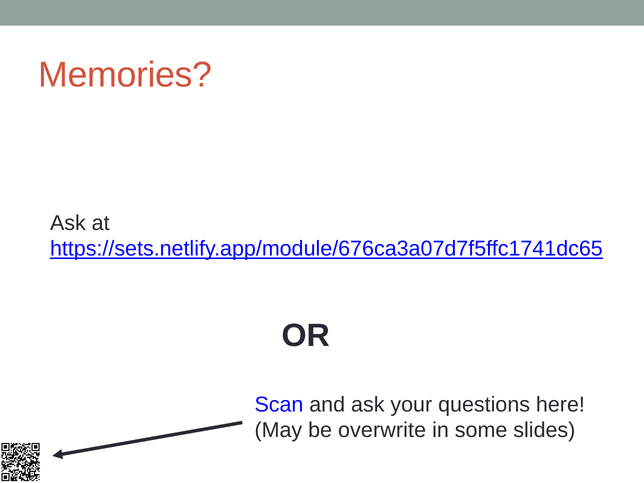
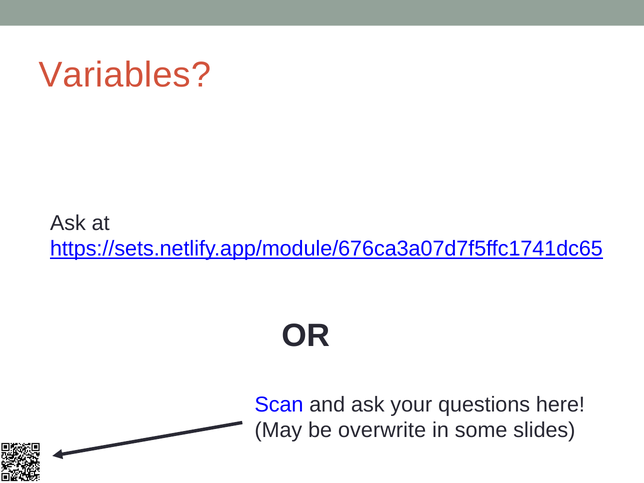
Memories: Memories -> Variables (125, 75)
